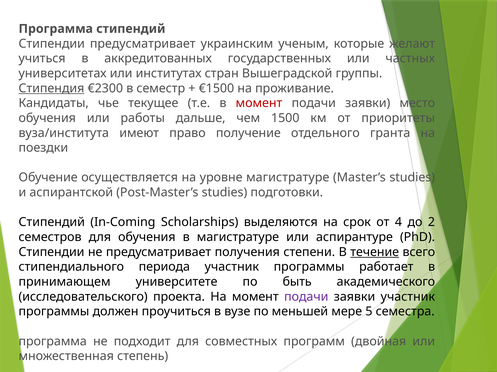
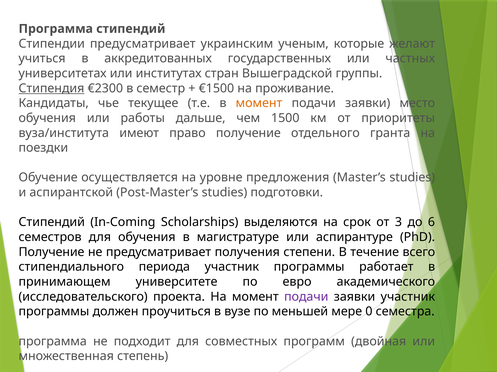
момент colour: red -> orange (259, 103)
уровне магистратуре: магистратуре -> предложения (288, 178)
4: 4 -> 3 (398, 223)
2: 2 -> 6 (431, 223)
Стипендии: Стипендии -> Получение (51, 252)
течение underline: present -> none (375, 252)
быть: быть -> евро (297, 282)
5: 5 -> 0 (369, 312)
